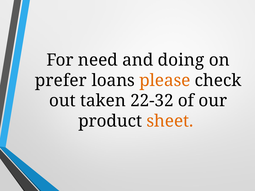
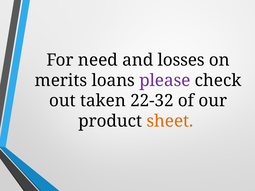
doing: doing -> losses (181, 60)
prefer: prefer -> merits (61, 81)
please colour: orange -> purple (165, 81)
